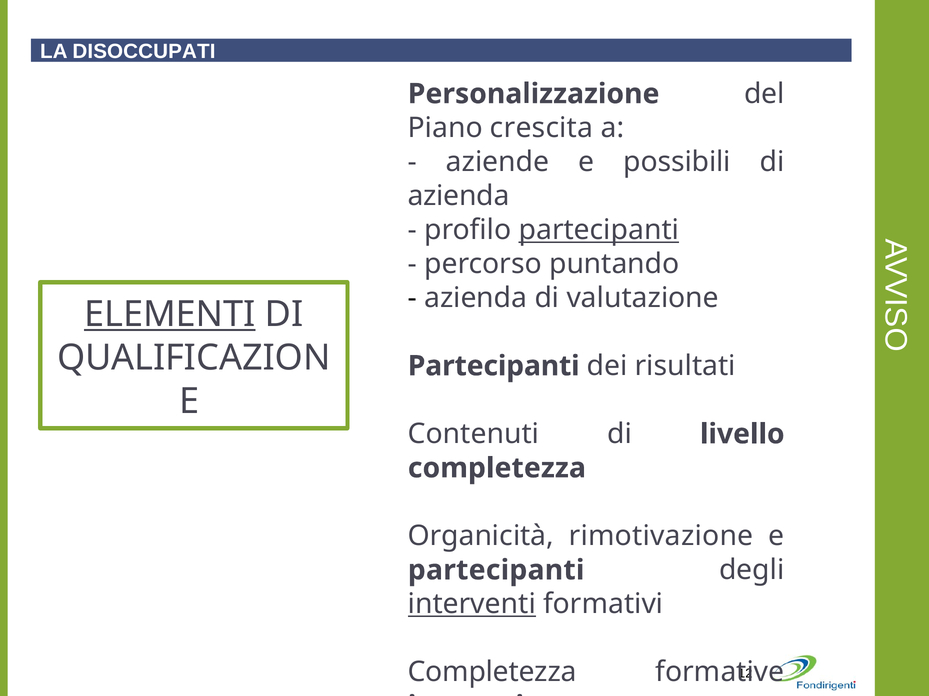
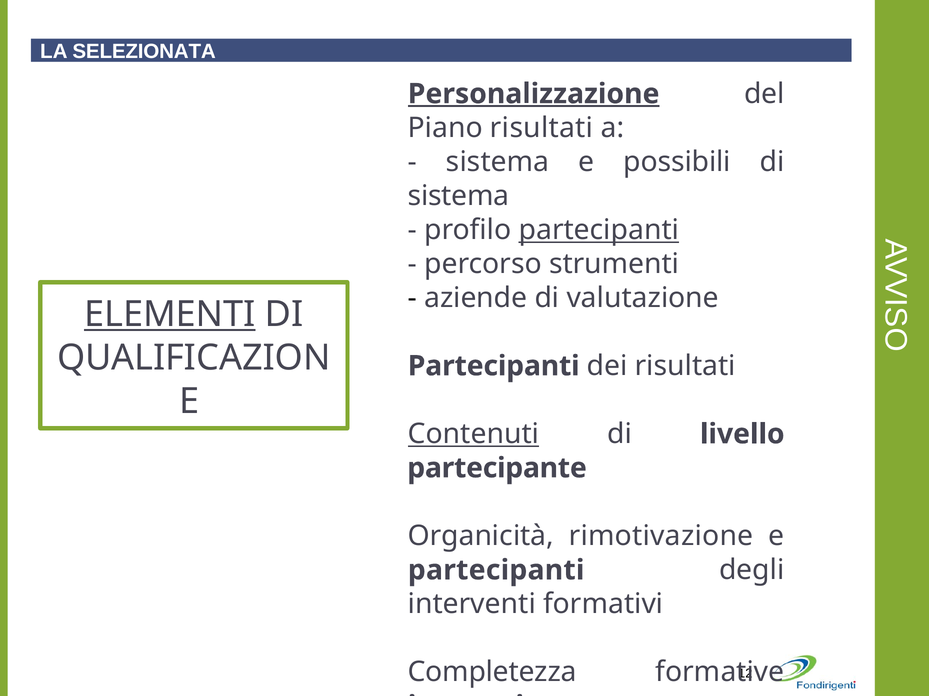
DISOCCUPATI: DISOCCUPATI -> SELEZIONATA (144, 52)
Personalizzazione underline: none -> present (534, 94)
Piano crescita: crescita -> risultati (542, 128)
aziende: aziende -> sistema (498, 162)
azienda: azienda -> sistema (459, 196)
percorso puntando: puntando -> strumenti (614, 264)
azienda: azienda -> aziende (476, 298)
Contenuti underline: none -> present (473, 434)
completezza: completezza -> partecipante (497, 469)
interventi underline: present -> none (472, 605)
